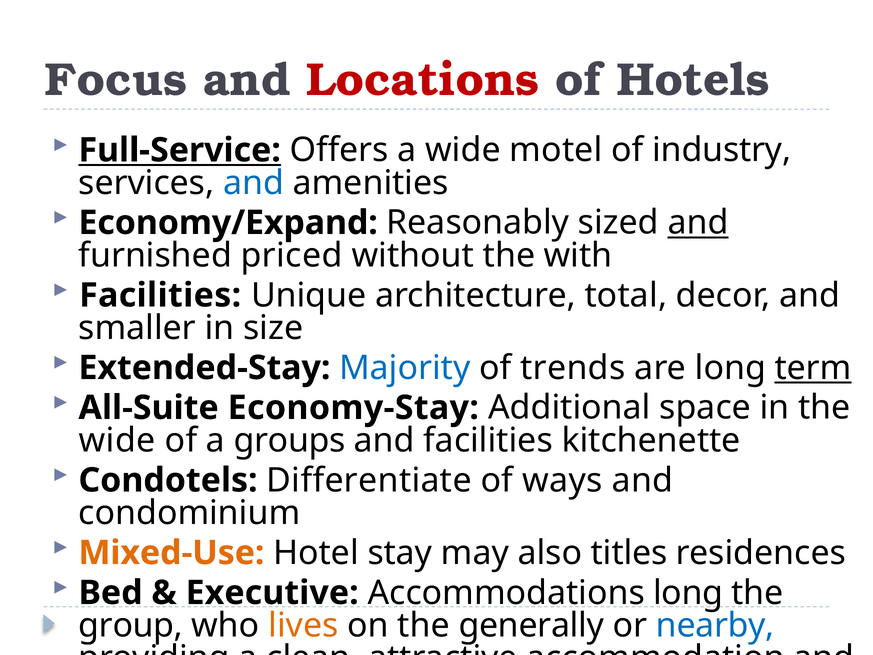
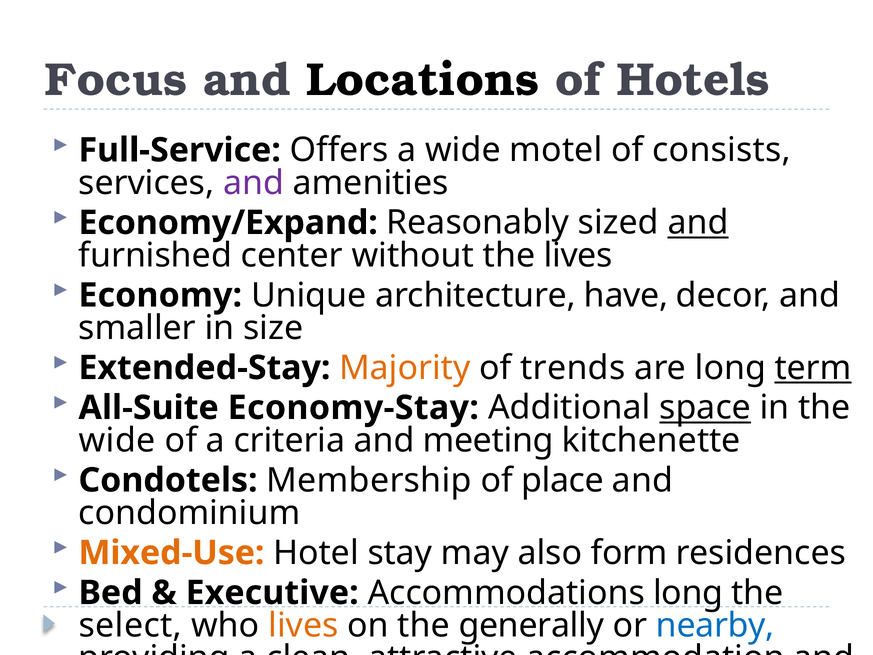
Locations colour: red -> black (423, 80)
Full-Service underline: present -> none (180, 150)
industry: industry -> consists (722, 150)
and colour: blue -> purple (254, 183)
priced: priced -> center (292, 255)
the with: with -> lives (578, 255)
Facilities: Facilities -> Economy (160, 295)
total: total -> have (626, 295)
Majority colour: blue -> orange (405, 368)
space underline: none -> present (705, 408)
groups: groups -> criteria (289, 440)
and facilities: facilities -> meeting (488, 440)
Differentiate: Differentiate -> Membership (369, 480)
ways: ways -> place (563, 480)
titles: titles -> form (629, 553)
group: group -> select (130, 625)
